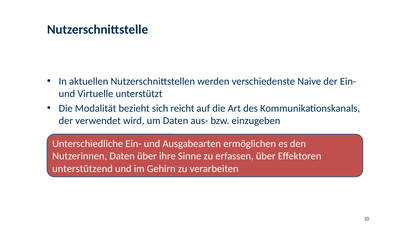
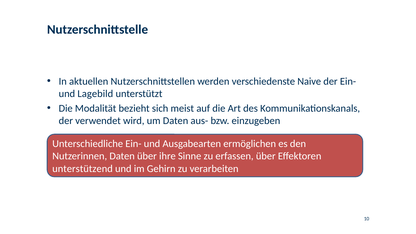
Virtuelle: Virtuelle -> Lagebild (95, 94)
reicht: reicht -> meist (182, 108)
